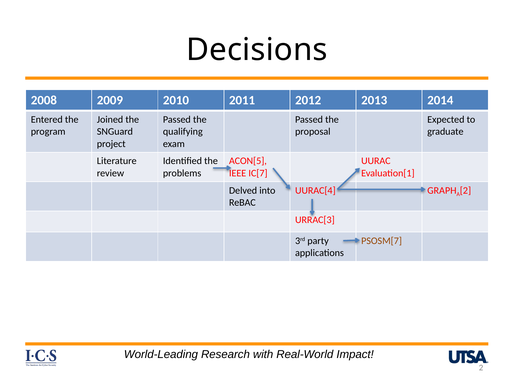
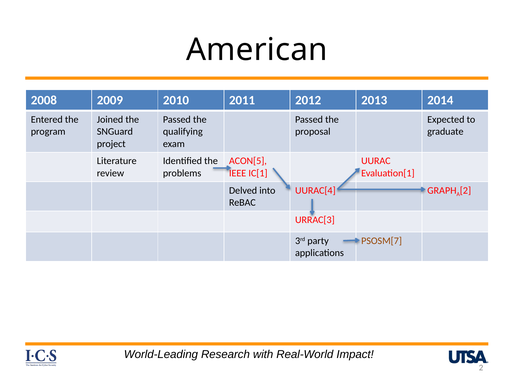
Decisions: Decisions -> American (257, 50)
IC[7: IC[7 -> IC[1 (258, 173)
